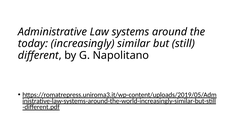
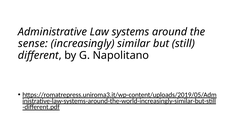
today: today -> sense (33, 43)
